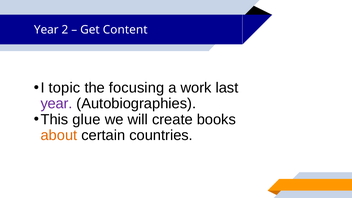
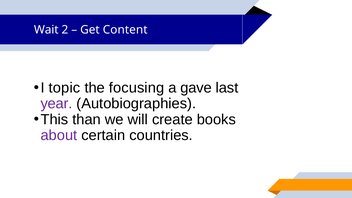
Year: Year -> Wait (46, 30)
work: work -> gave (196, 88)
glue: glue -> than (87, 119)
about colour: orange -> purple (59, 135)
